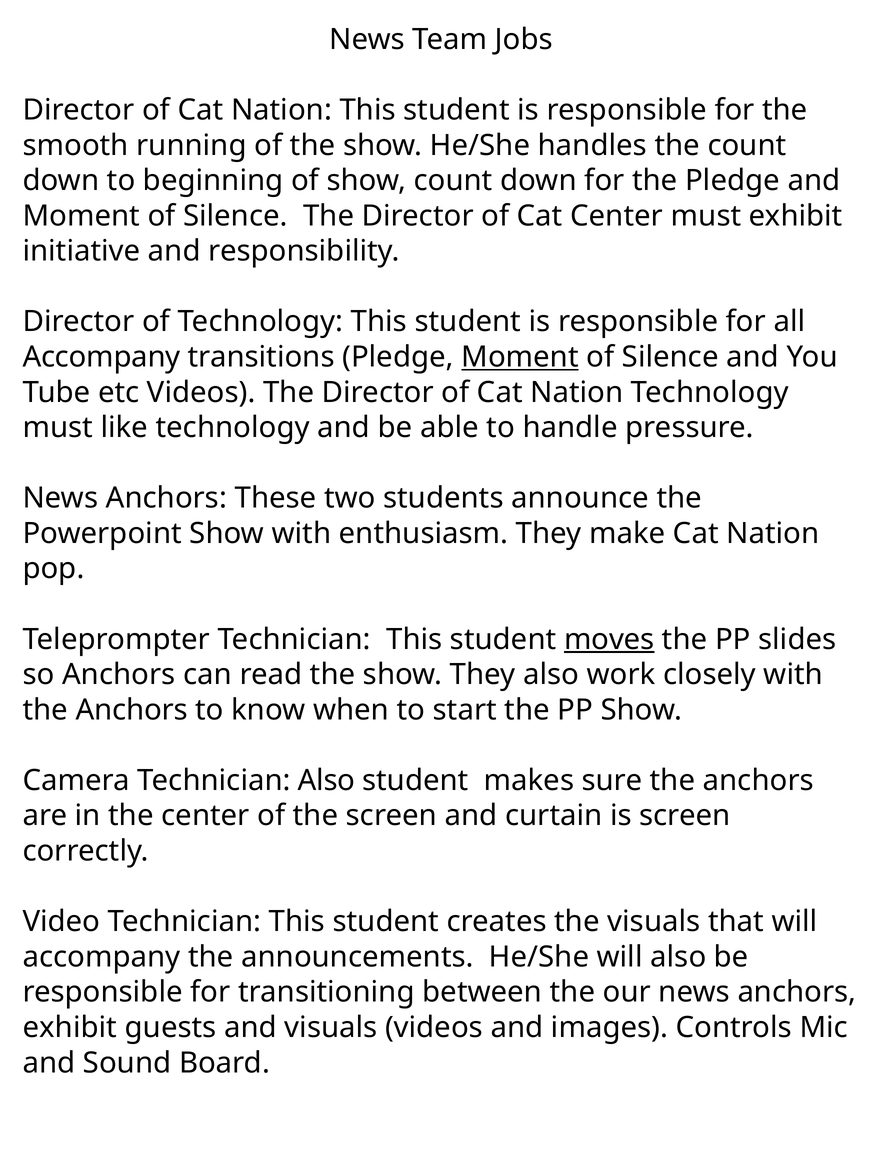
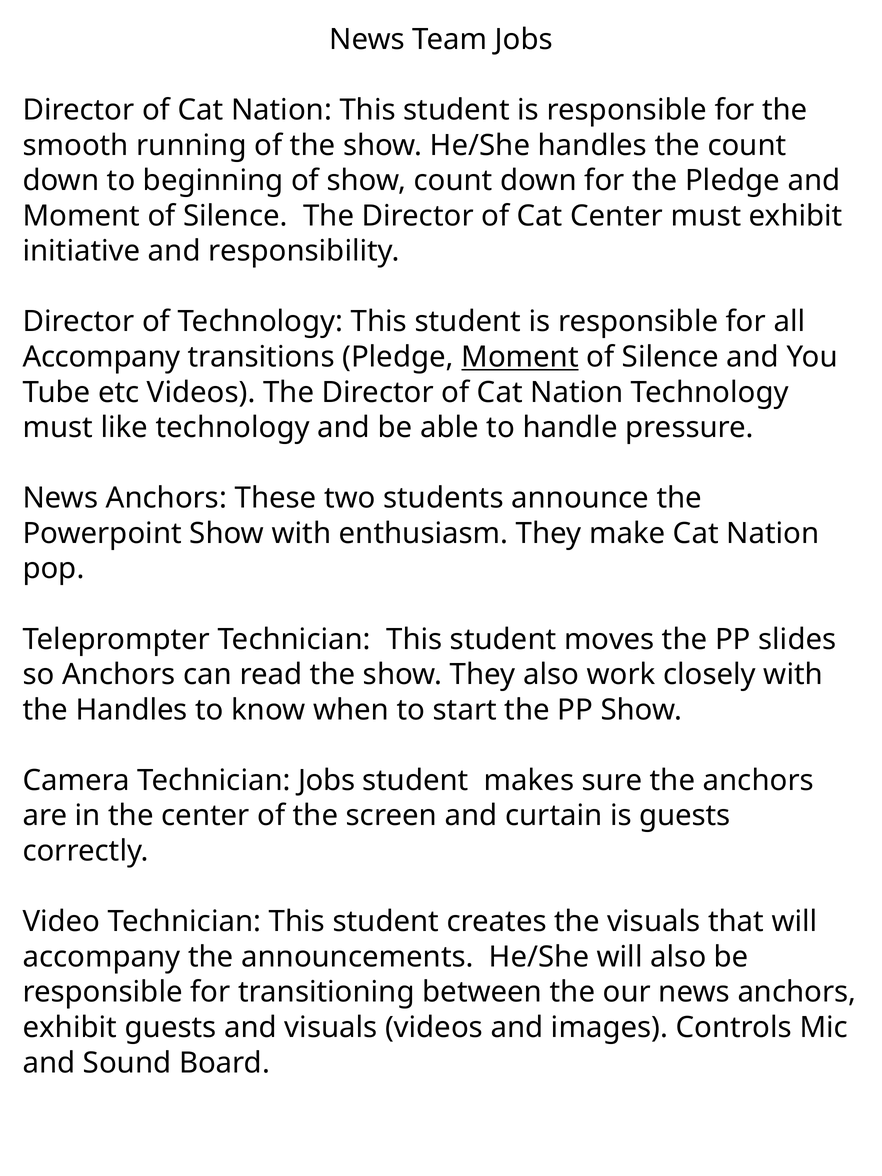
moves underline: present -> none (609, 639)
Anchors: Anchors -> Handles (132, 710)
Technician Also: Also -> Jobs (327, 780)
is screen: screen -> guests (685, 816)
